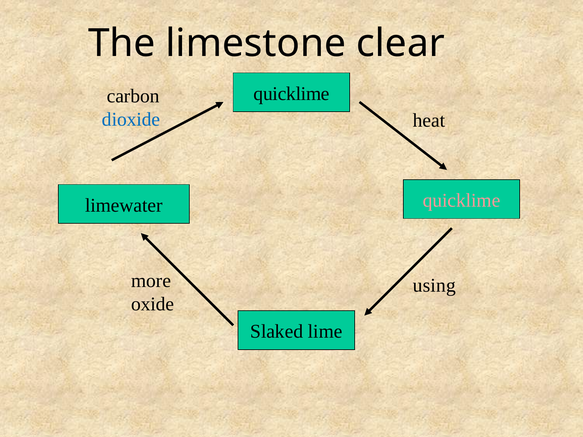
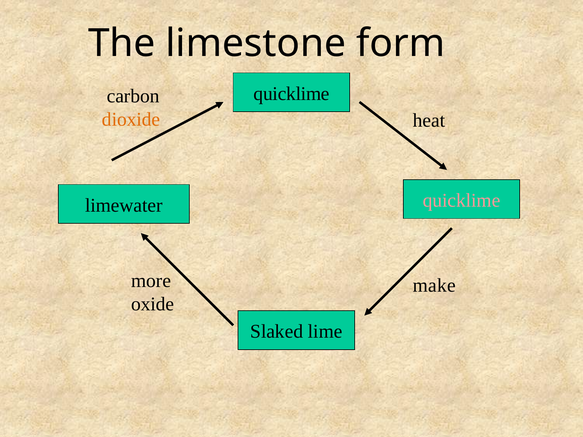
clear: clear -> form (401, 43)
dioxide colour: blue -> orange (131, 120)
using: using -> make (434, 286)
